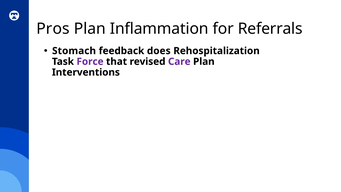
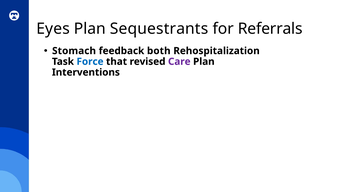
Pros: Pros -> Eyes (53, 29)
Inflammation: Inflammation -> Sequestrants (159, 29)
does: does -> both (159, 51)
Force colour: purple -> blue (90, 62)
